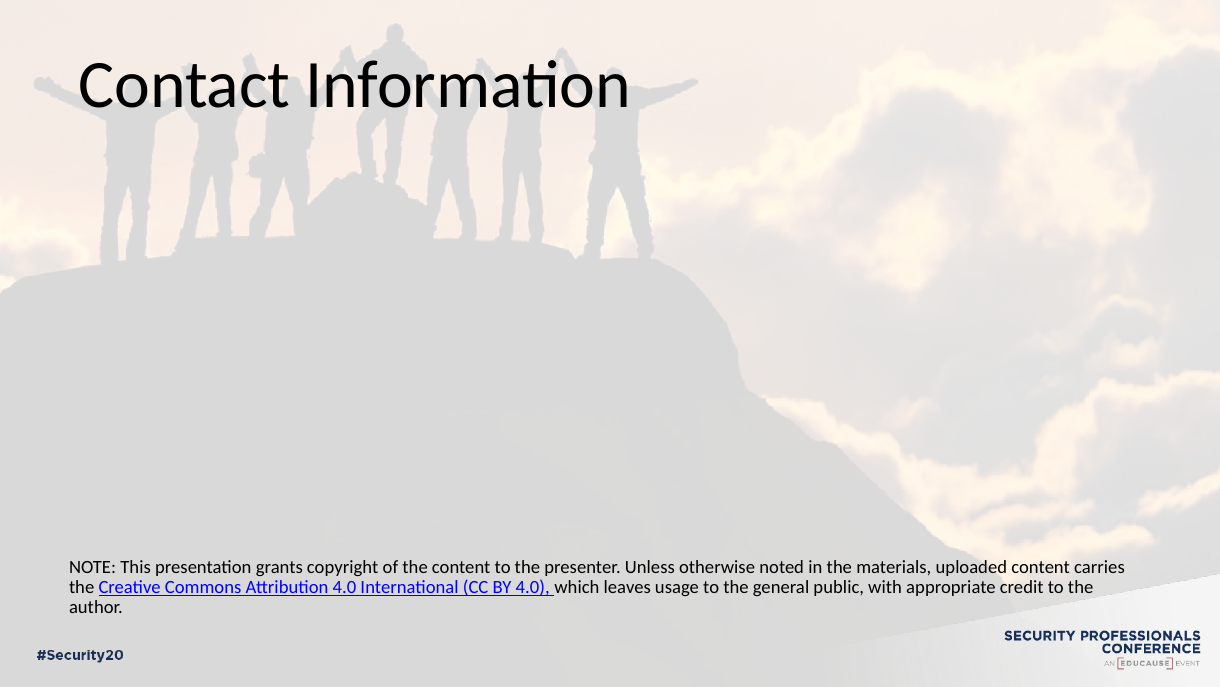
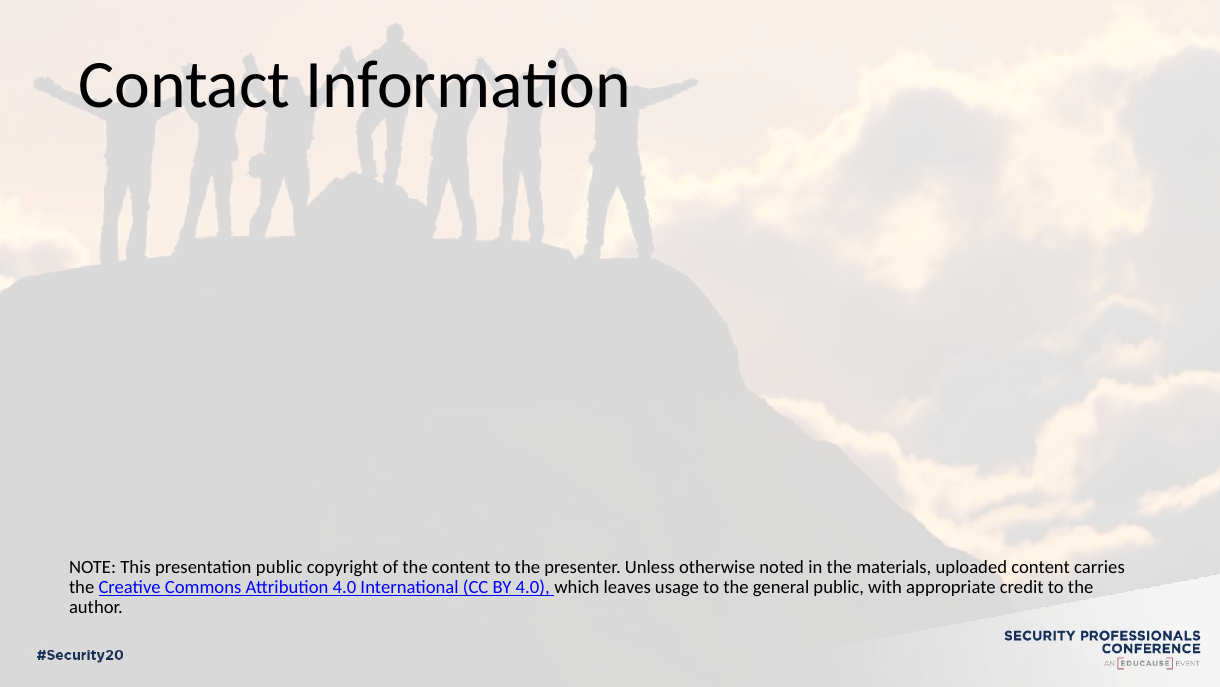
presentation grants: grants -> public (279, 566)
